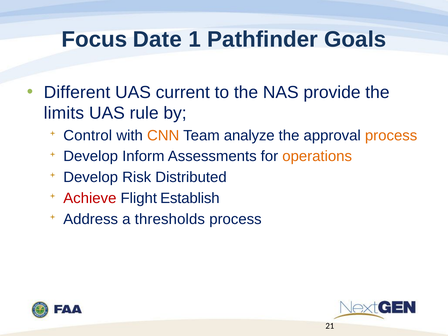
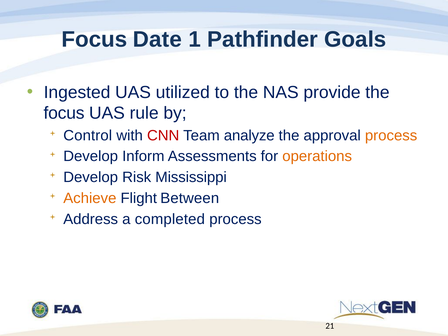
Different: Different -> Ingested (77, 92)
current: current -> utilized (183, 92)
limits: limits -> focus (64, 113)
CNN colour: orange -> red (163, 135)
Distributed: Distributed -> Mississippi (191, 177)
Achieve colour: red -> orange (90, 198)
Establish: Establish -> Between (190, 198)
thresholds: thresholds -> completed (170, 219)
